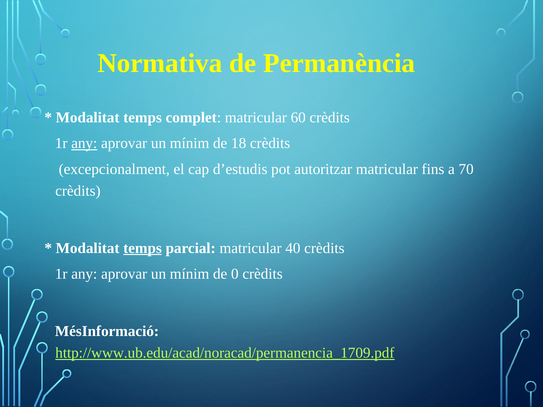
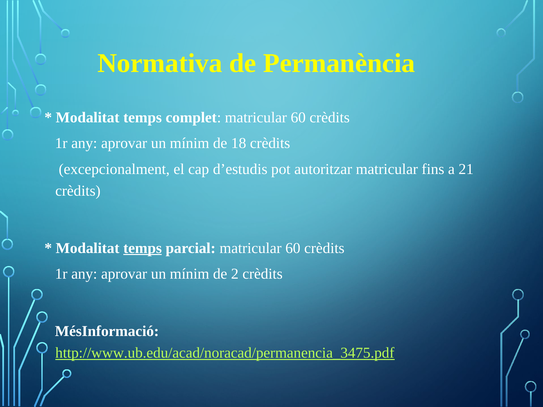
any underline: present -> none (84, 143)
70: 70 -> 21 (466, 169)
parcial matricular 40: 40 -> 60 (293, 248)
0: 0 -> 2 (235, 274)
http://www.ub.edu/acad/noracad/permanencia_1709.pdf: http://www.ub.edu/acad/noracad/permanencia_1709.pdf -> http://www.ub.edu/acad/noracad/permanencia_3475.pdf (225, 353)
